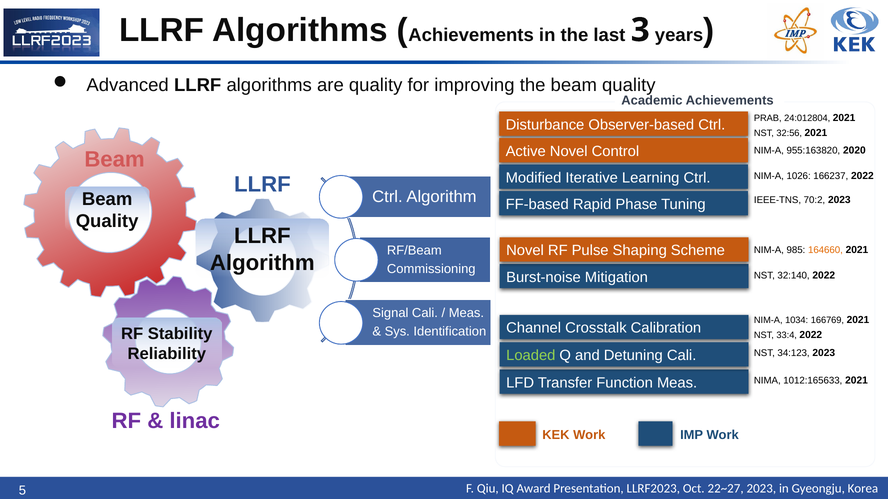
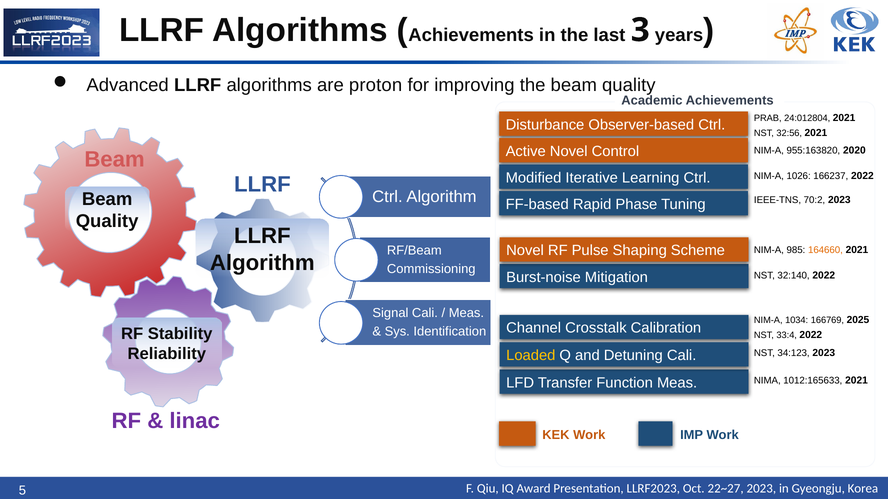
are quality: quality -> proton (376, 85)
166769 2021: 2021 -> 2025 (858, 320)
Loaded colour: light green -> yellow (531, 356)
